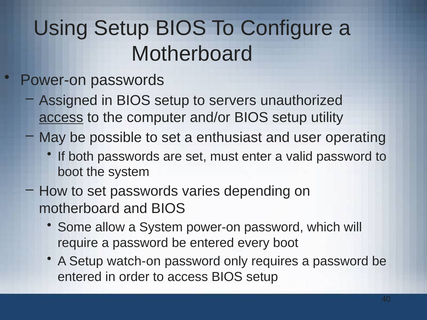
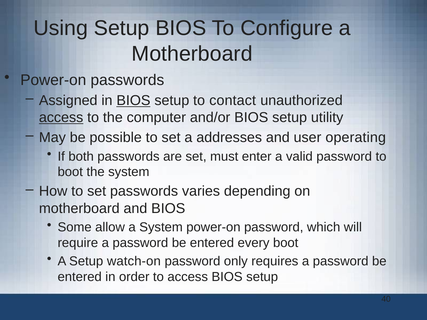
BIOS underline: none -> present (133, 101)
servers: servers -> contact (233, 101)
enthusiast: enthusiast -> addresses (229, 138)
